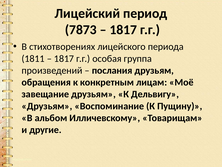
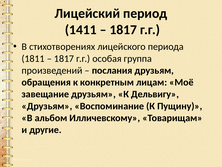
7873: 7873 -> 1411 (81, 30)
